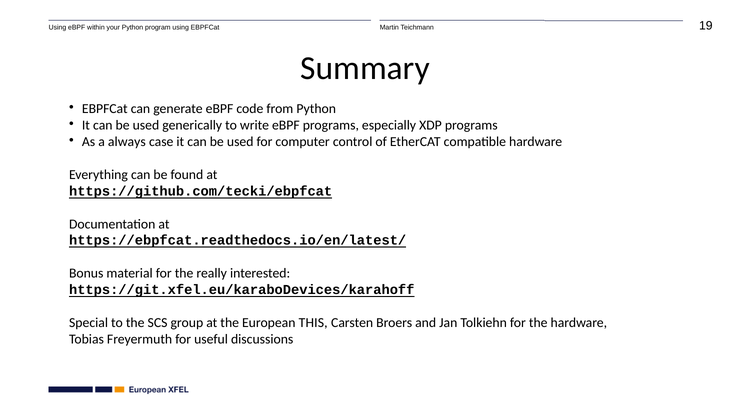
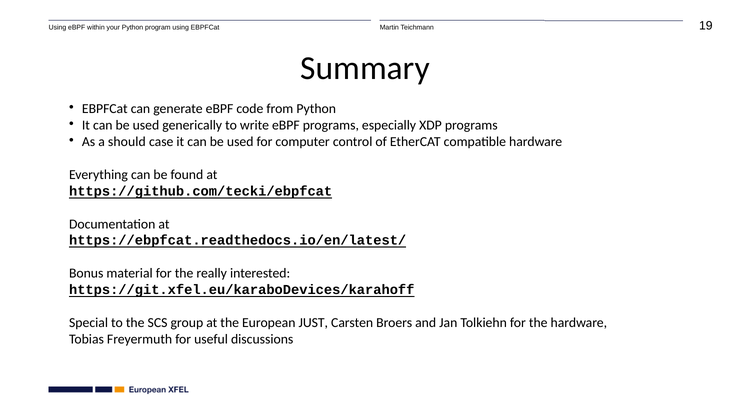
always: always -> should (127, 142)
THIS: THIS -> JUST (313, 323)
